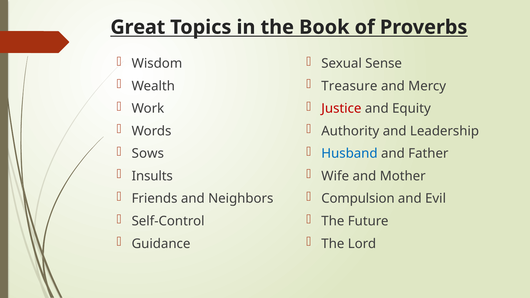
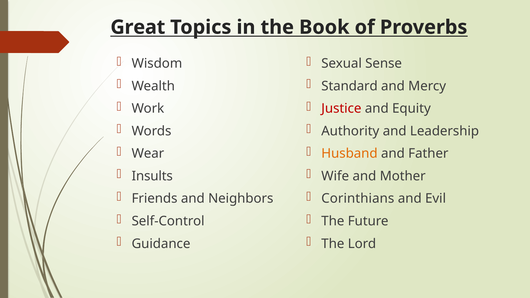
Treasure: Treasure -> Standard (350, 86)
Sows: Sows -> Wear (148, 154)
Husband colour: blue -> orange (349, 154)
Compulsion: Compulsion -> Corinthians (358, 199)
